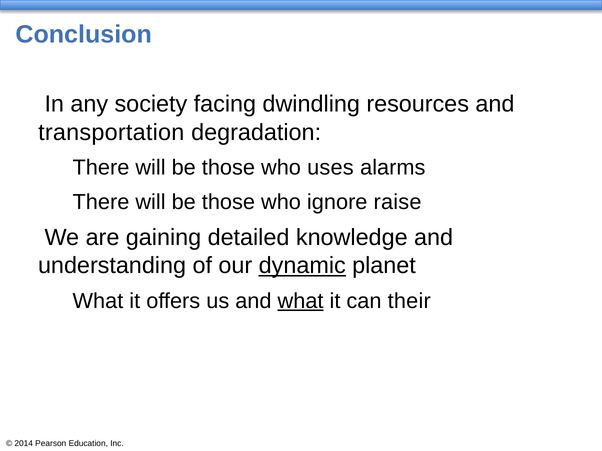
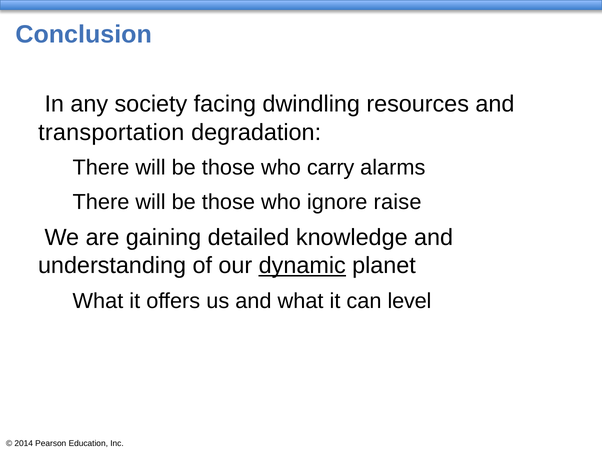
uses: uses -> carry (331, 168)
what underline: present -> none (301, 301)
their: their -> level (409, 301)
